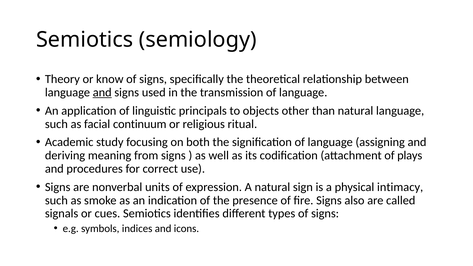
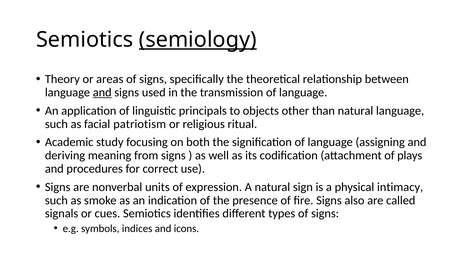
semiology underline: none -> present (198, 40)
know: know -> areas (110, 79)
continuum: continuum -> patriotism (140, 124)
